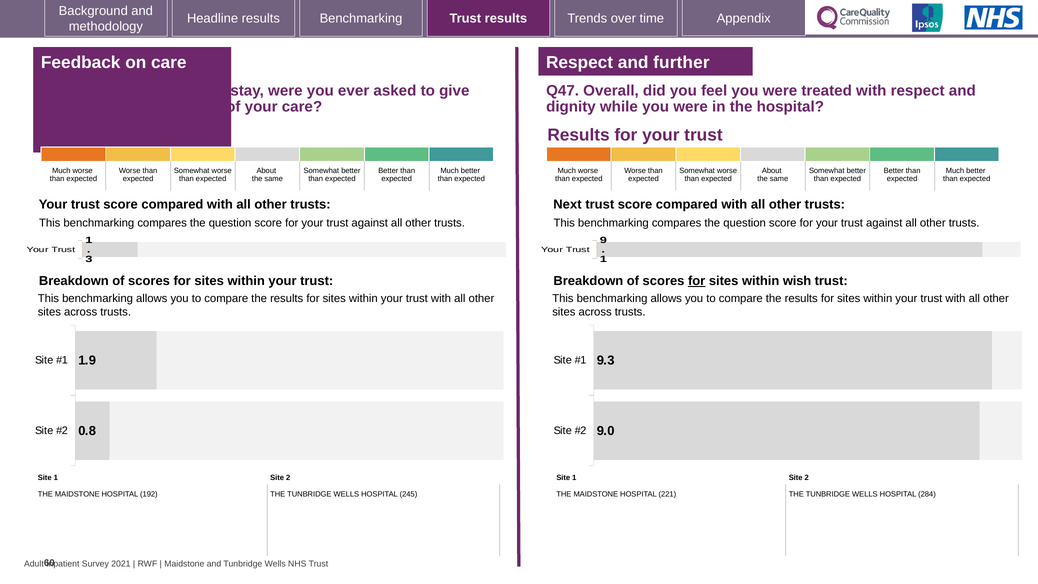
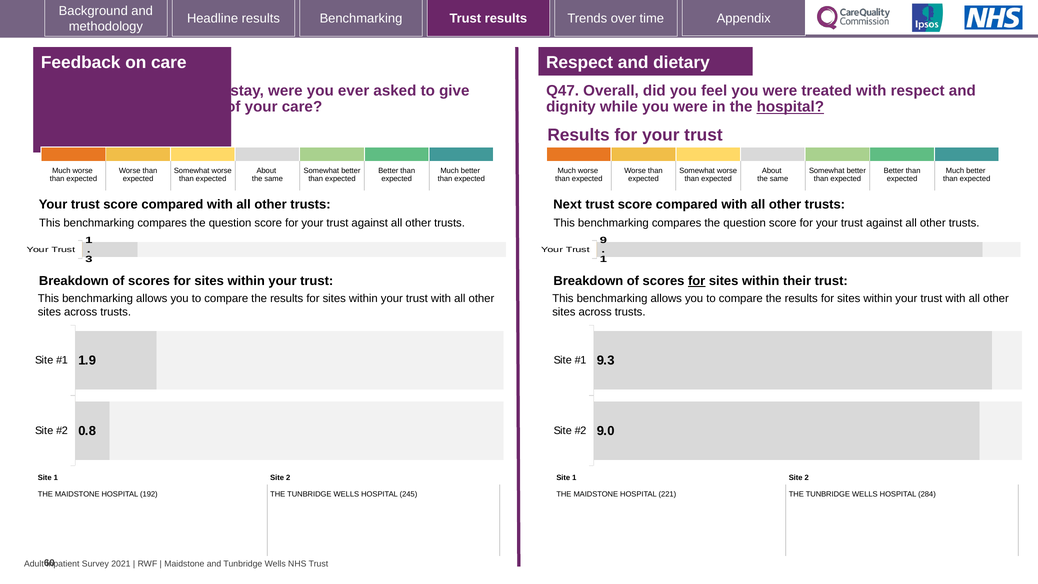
further: further -> dietary (681, 63)
hospital underline: none -> present (790, 107)
wish: wish -> their (797, 281)
